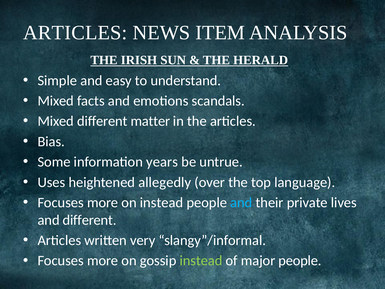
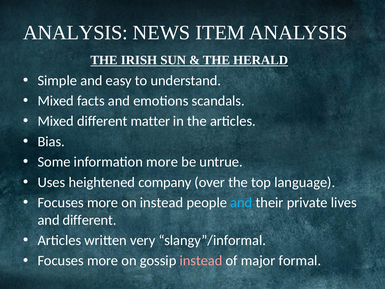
ARTICLES: ARTICLES -> ANALYSIS (75, 33)
information years: years -> more (162, 162)
allegedly: allegedly -> company (165, 182)
instead colour: light green -> pink (201, 260)
major people: people -> formal (300, 260)
